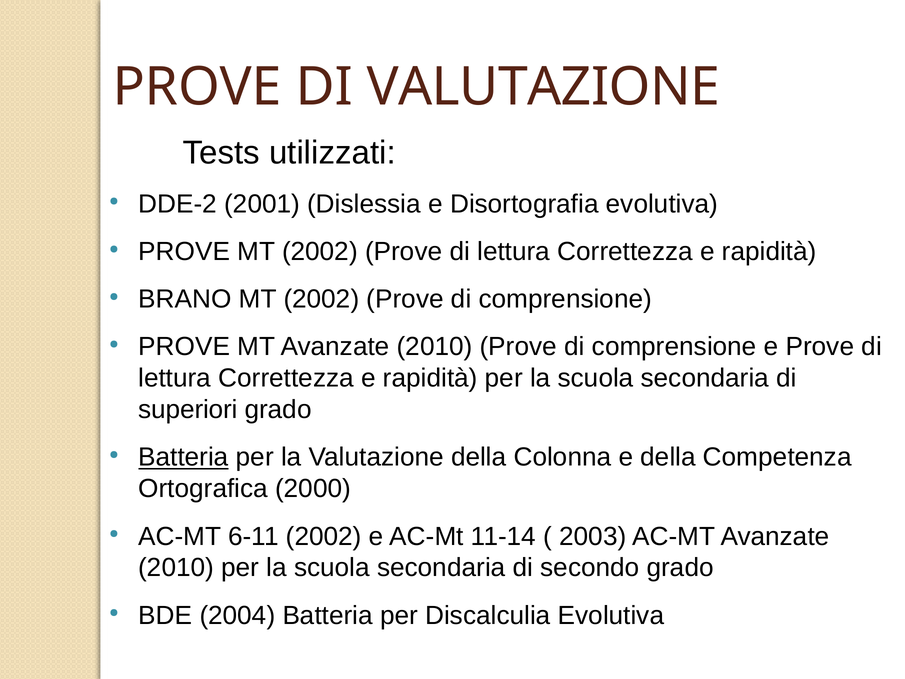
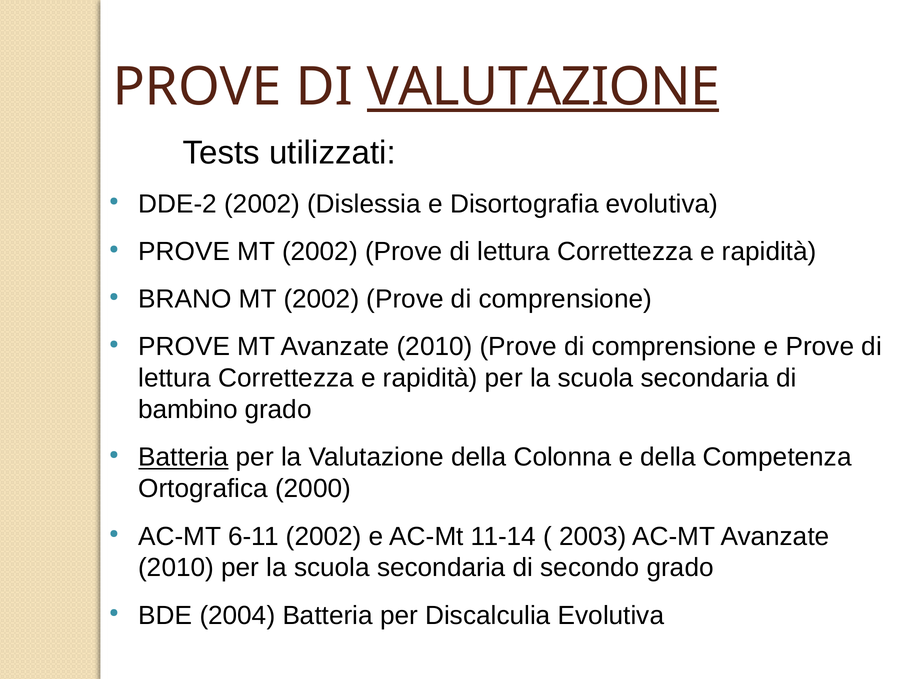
VALUTAZIONE underline: none -> present (543, 87)
DDE-2 2001: 2001 -> 2002 (262, 204)
superiori: superiori -> bambino (188, 409)
